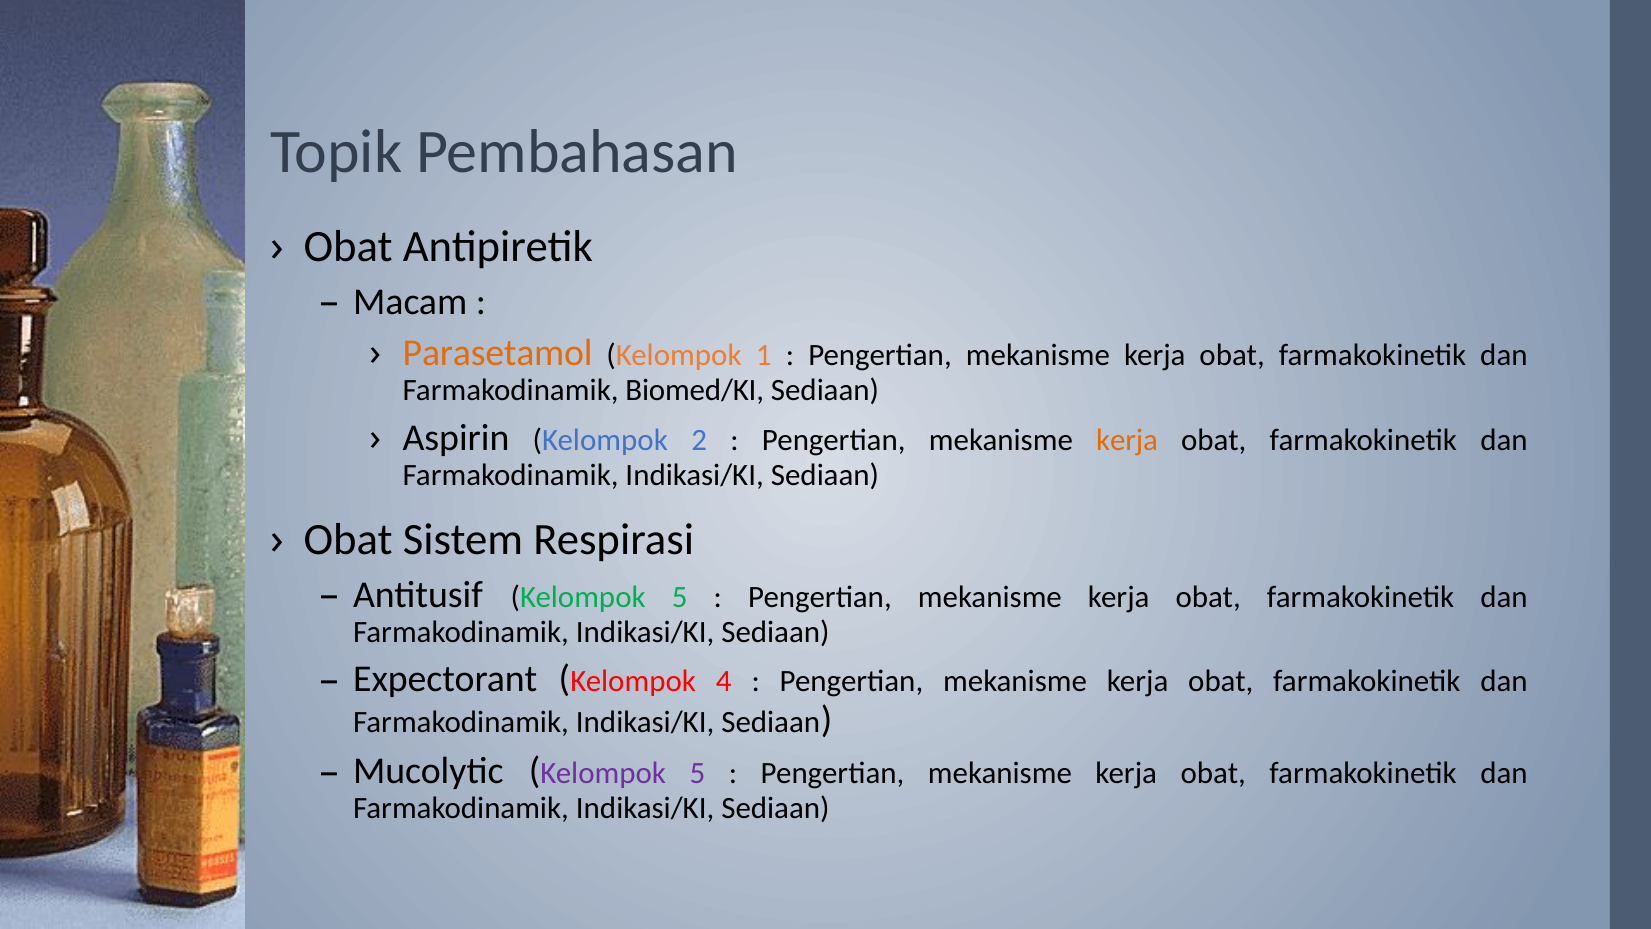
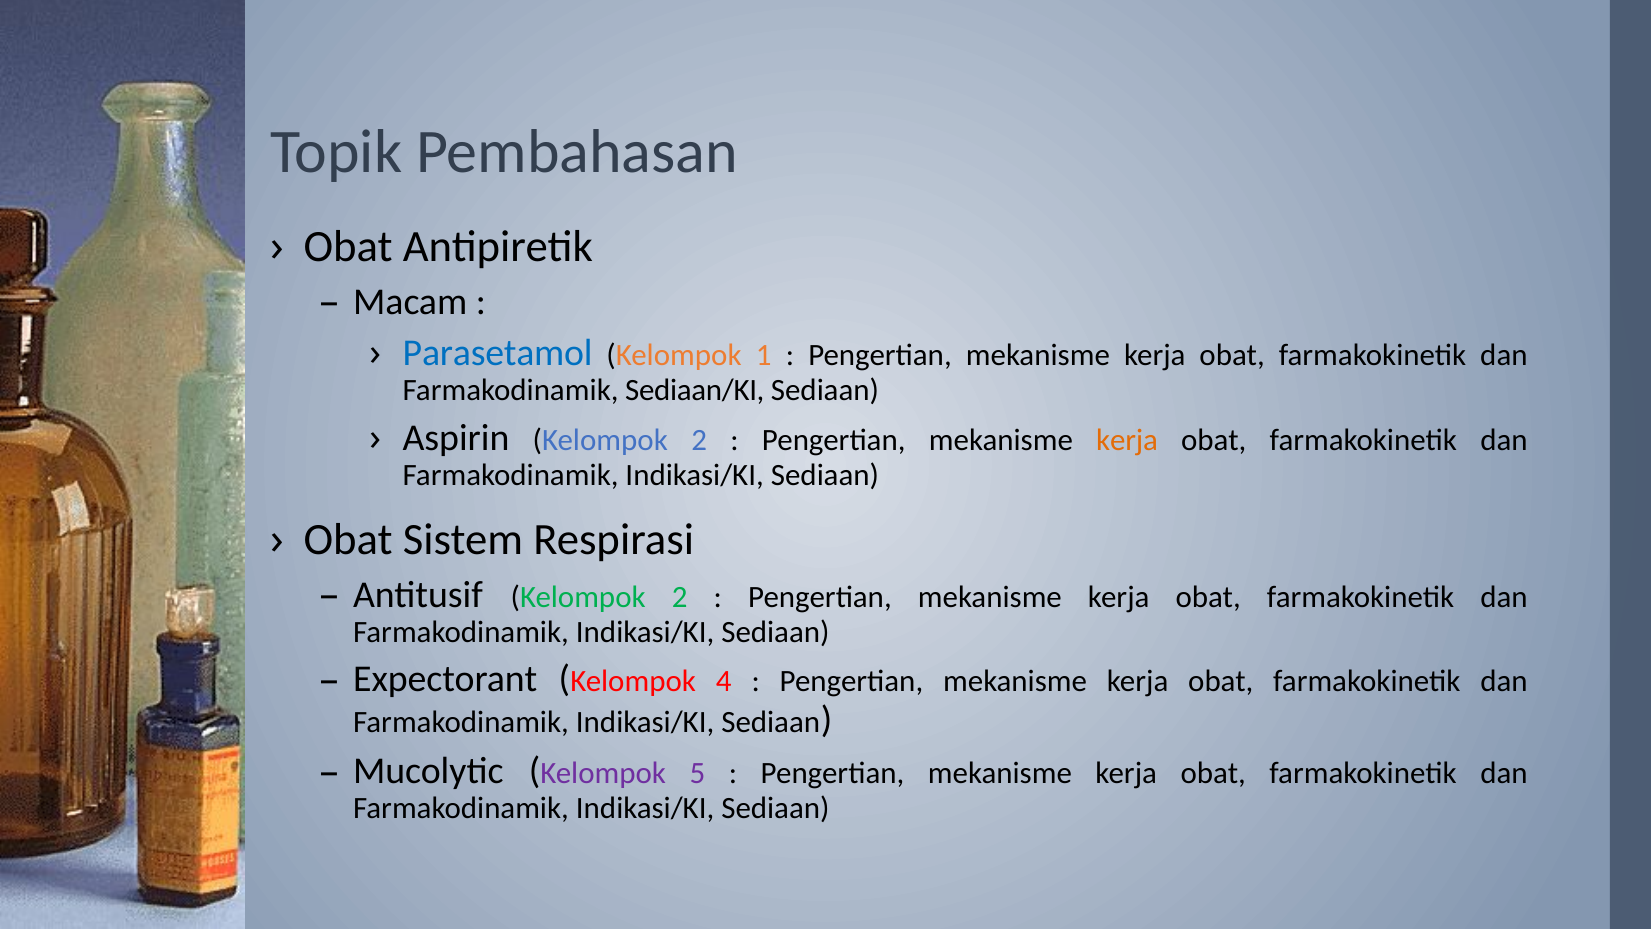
Parasetamol colour: orange -> blue (498, 353)
Biomed/KI: Biomed/KI -> Sediaan/KI (695, 390)
Antitusif Kelompok 5: 5 -> 2 (680, 597)
